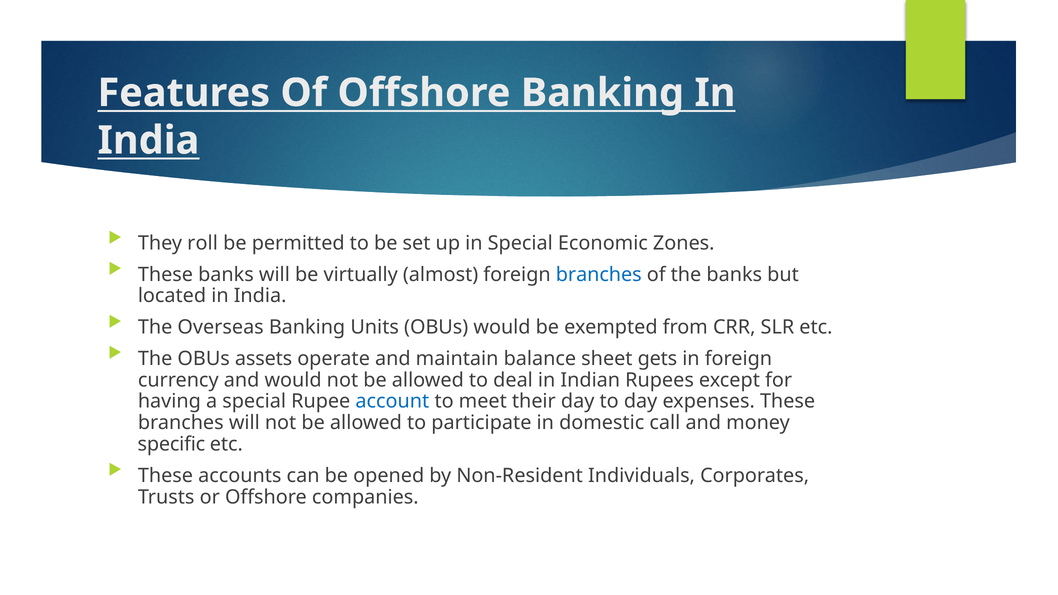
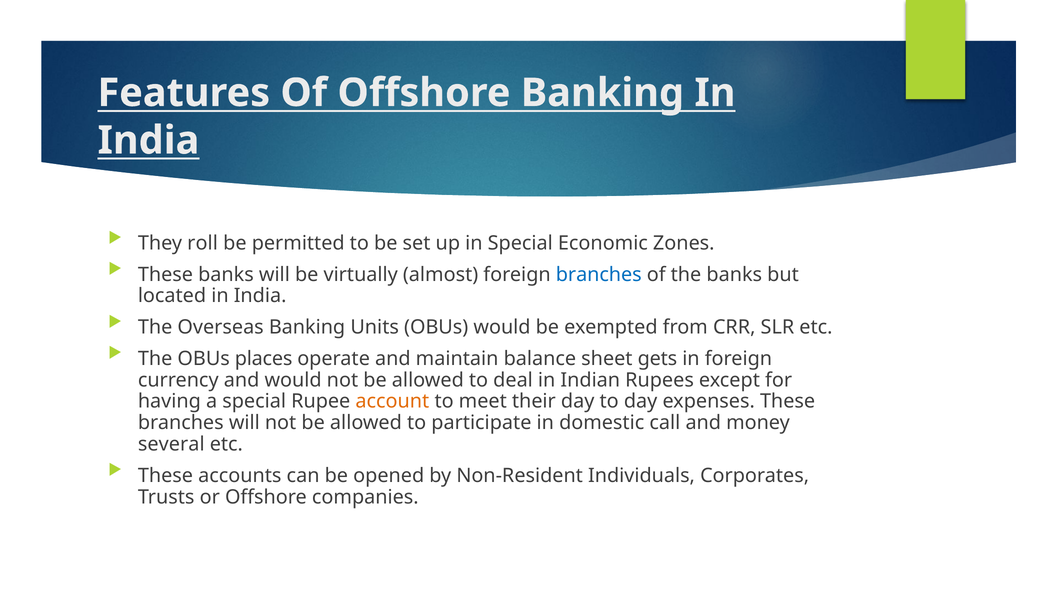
assets: assets -> places (264, 359)
account colour: blue -> orange (392, 401)
specific: specific -> several (171, 444)
